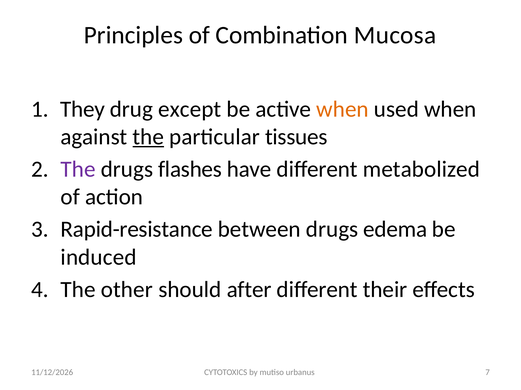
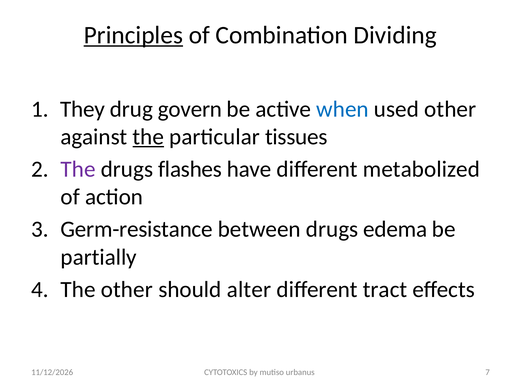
Principles underline: none -> present (133, 35)
Mucosa: Mucosa -> Dividing (395, 35)
except: except -> govern (190, 109)
when colour: orange -> blue (342, 109)
used when: when -> other (450, 109)
Rapid-resistance: Rapid-resistance -> Germ-resistance (137, 230)
induced: induced -> partially (99, 258)
after: after -> alter (249, 290)
their: their -> tract (385, 290)
